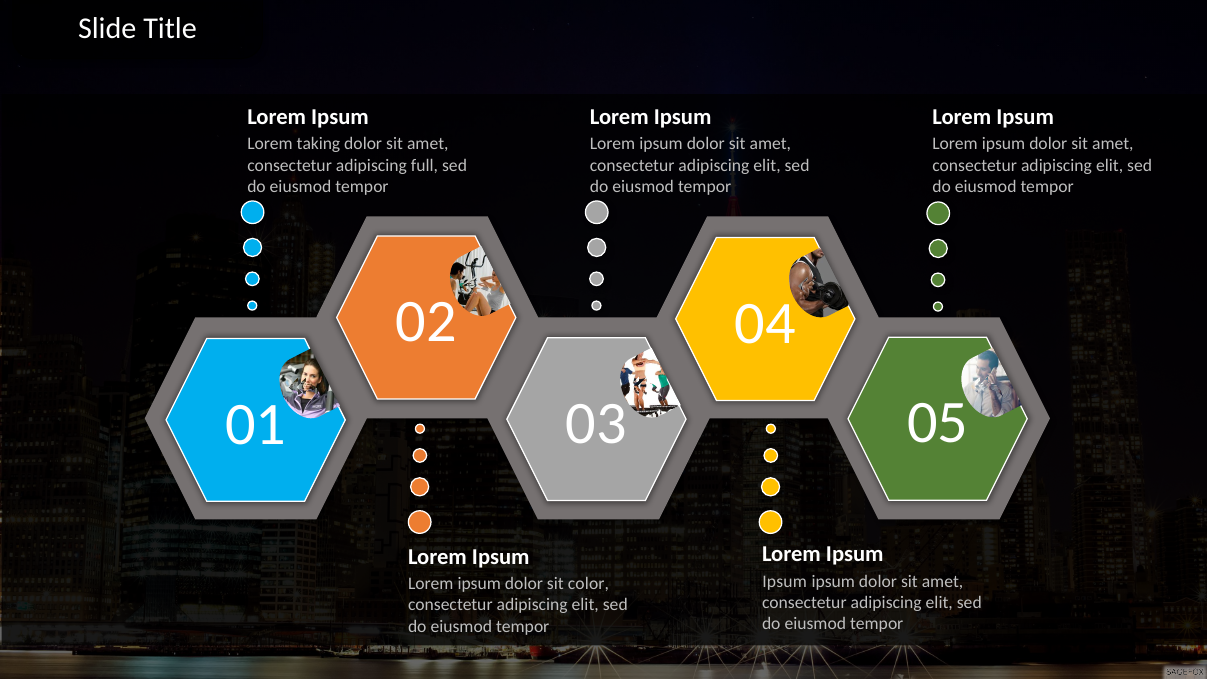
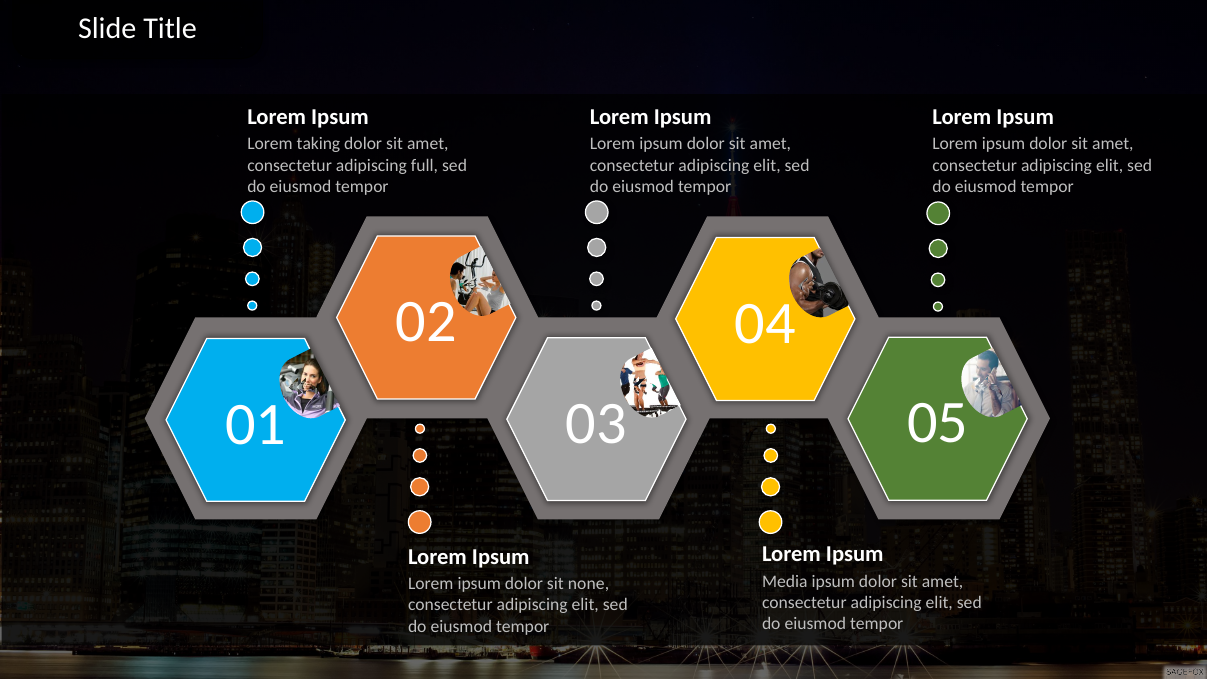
Ipsum: Ipsum -> Media (785, 582)
color: color -> none (588, 584)
